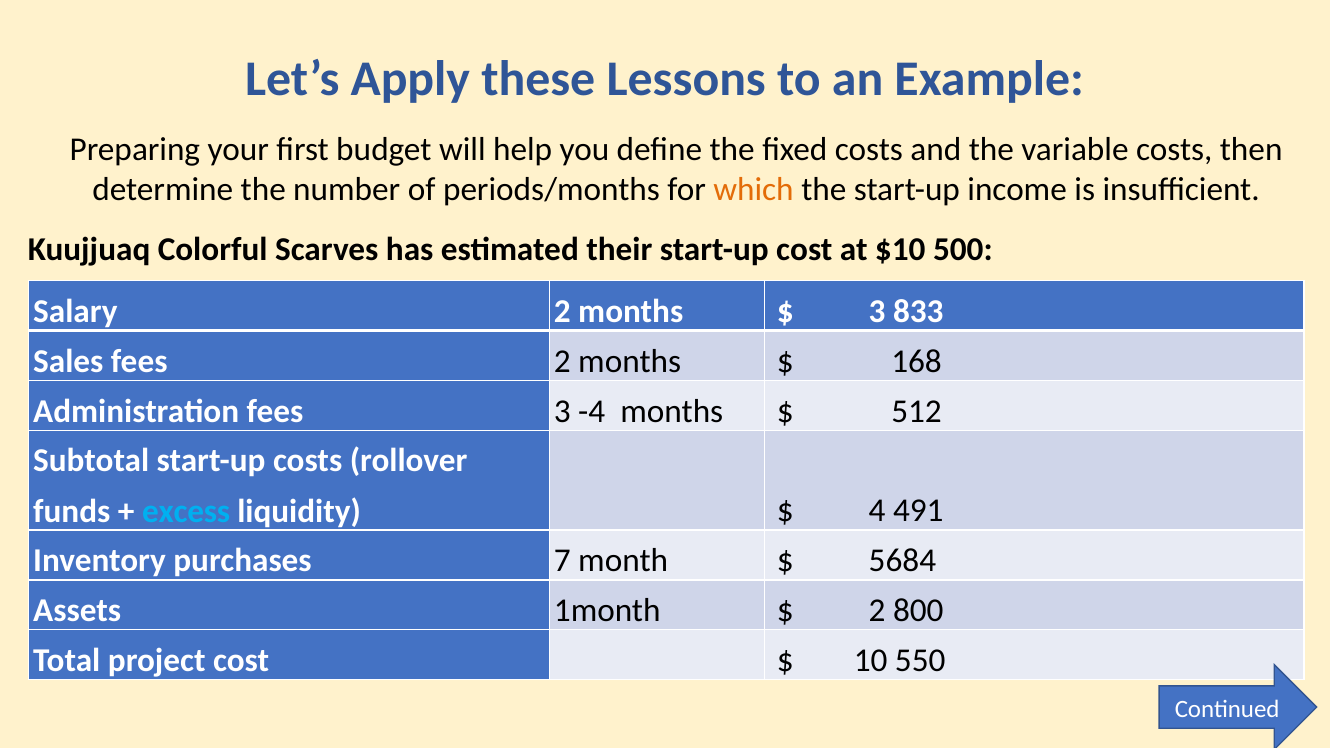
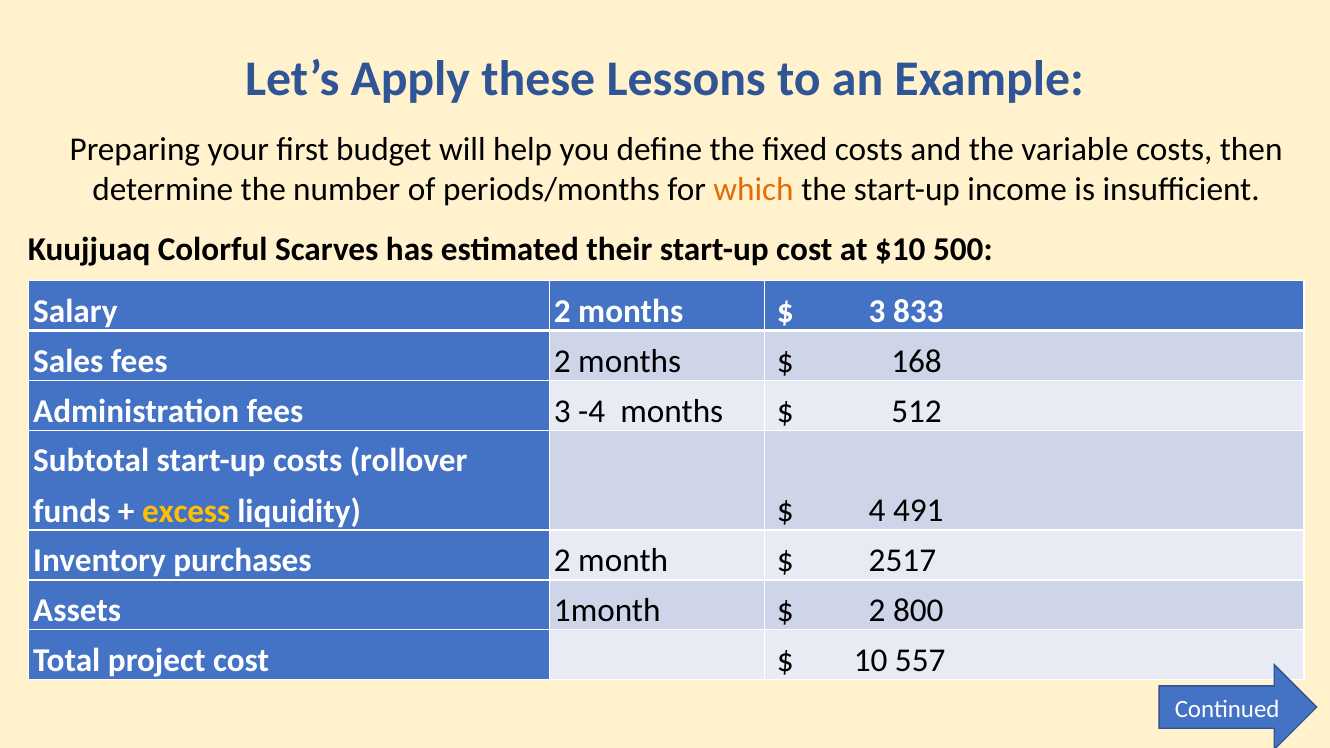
excess colour: light blue -> yellow (186, 512)
purchases 7: 7 -> 2 (562, 561)
5684: 5684 -> 2517 (902, 561)
550: 550 -> 557 (920, 661)
